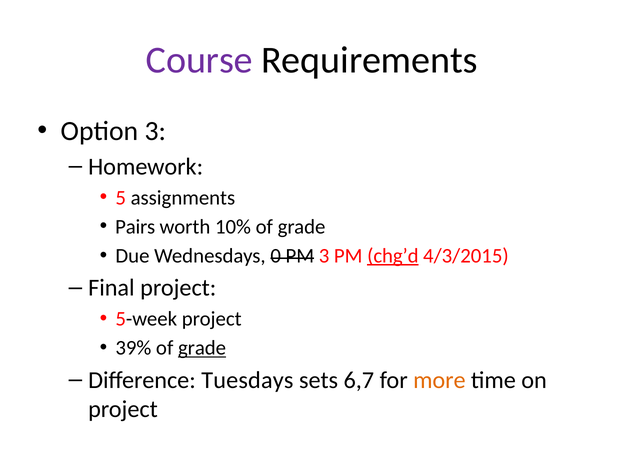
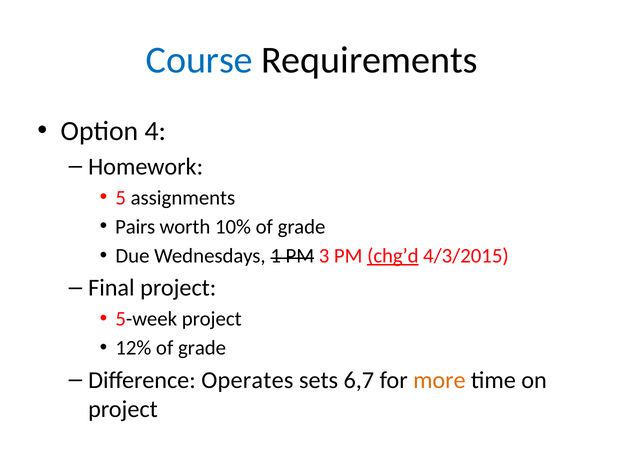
Course colour: purple -> blue (199, 60)
Option 3: 3 -> 4 (155, 131)
0: 0 -> 1 (276, 256)
39%: 39% -> 12% (133, 348)
grade underline: present -> none (202, 348)
Tuesdays: Tuesdays -> Operates (247, 380)
